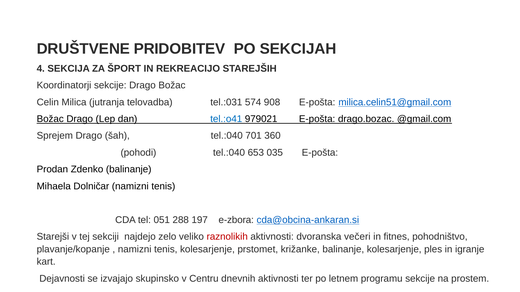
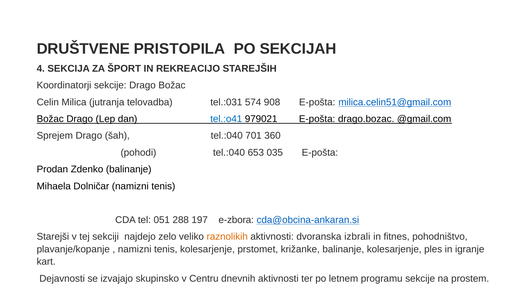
PRIDOBITEV: PRIDOBITEV -> PRISTOPILA (179, 49)
raznolikih colour: red -> orange (227, 237)
večeri: večeri -> izbrali (357, 237)
